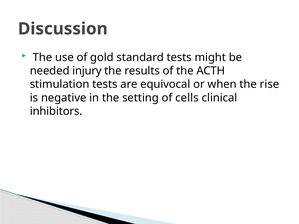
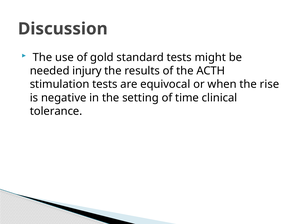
cells: cells -> time (187, 98)
inhibitors: inhibitors -> tolerance (56, 111)
